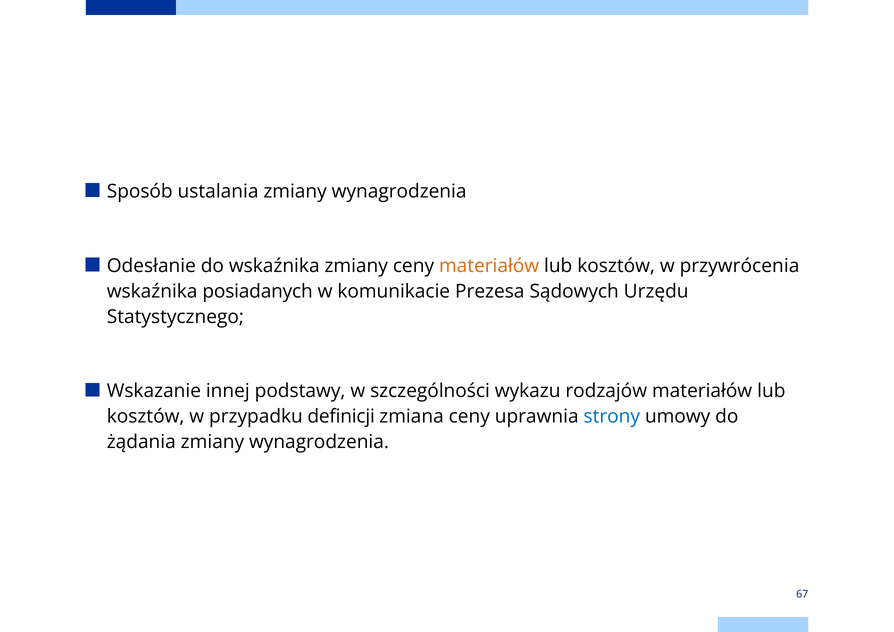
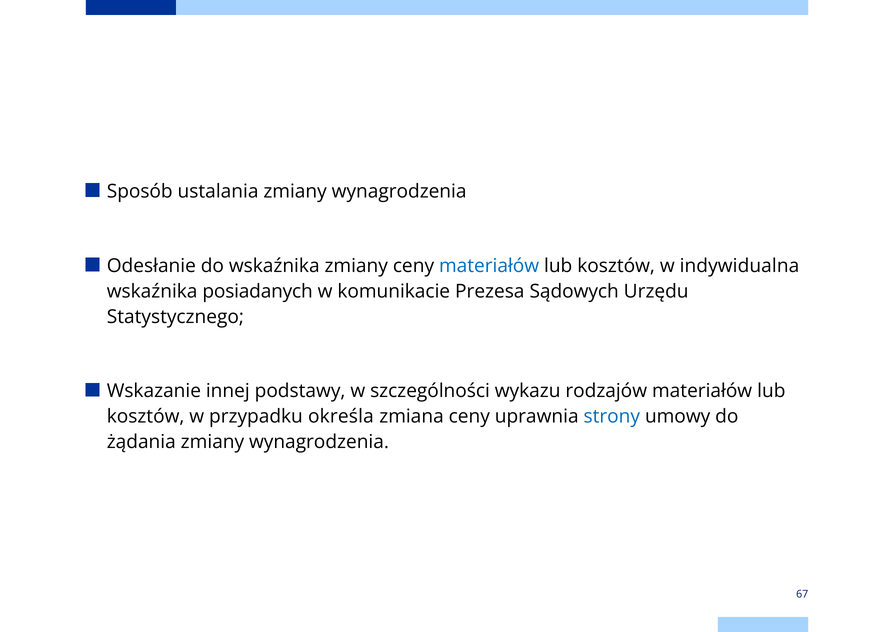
materiałów colour: orange -> blue (489, 266)
przywrócenia: przywrócenia -> indywidualna (739, 266)
definicji: definicji -> określa (341, 417)
